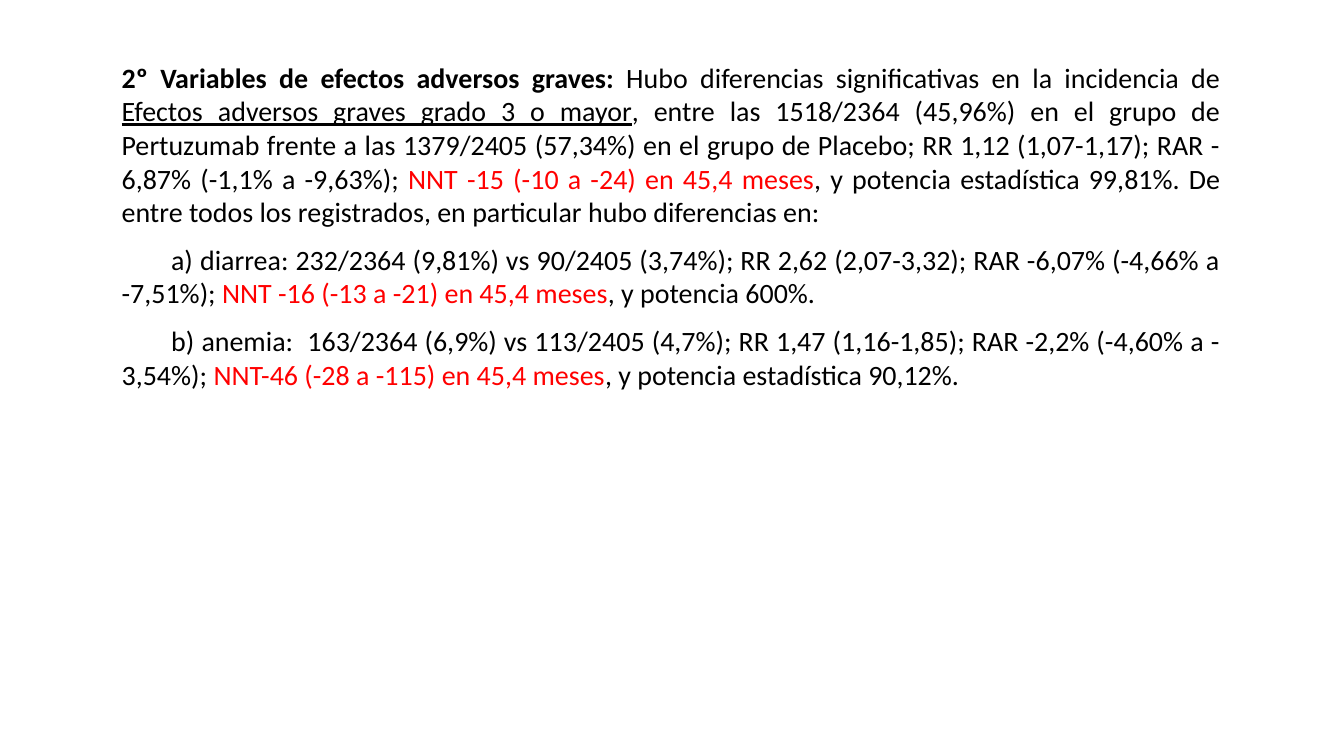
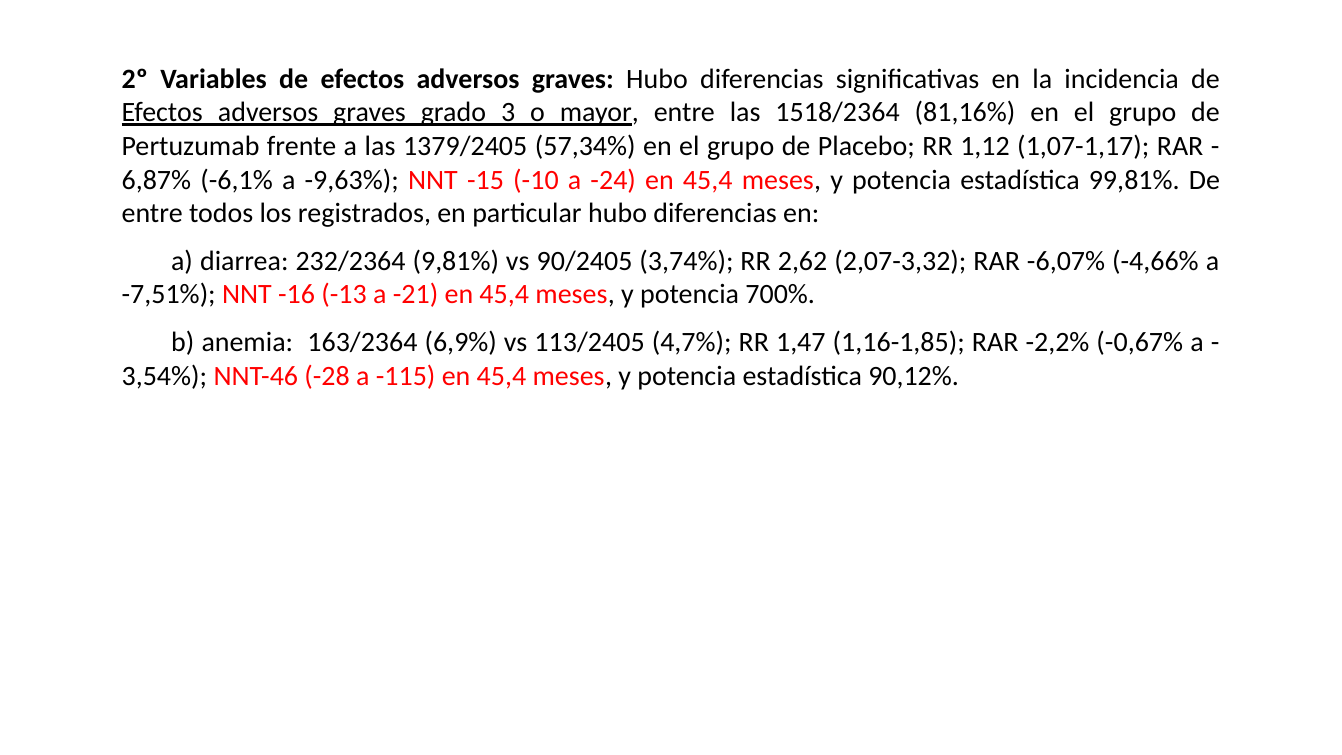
45,96%: 45,96% -> 81,16% (965, 113)
-1,1%: -1,1% -> -6,1% (237, 180)
600%: 600% -> 700% (780, 295)
-4,60%: -4,60% -> -0,67% (1140, 342)
